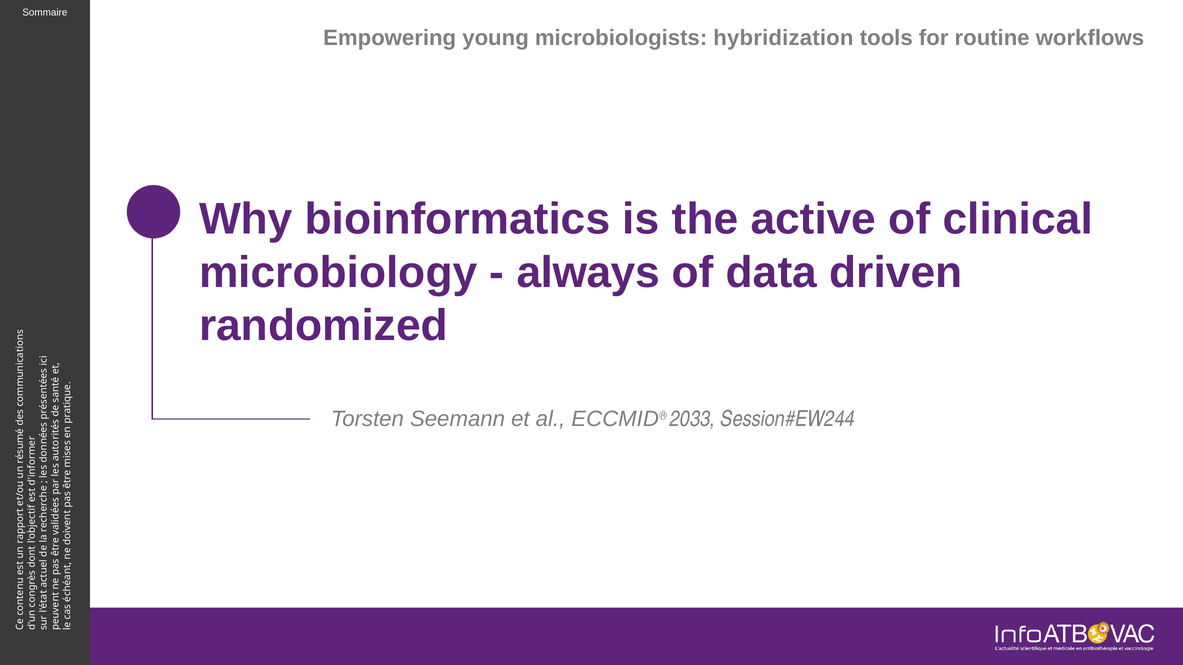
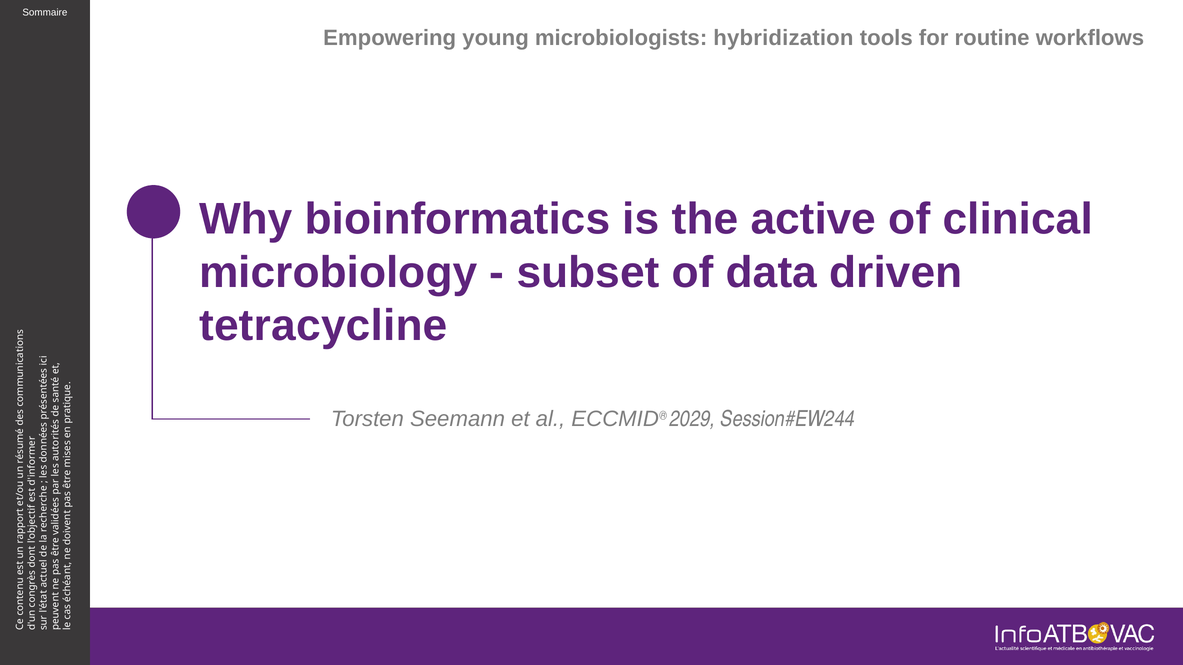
always: always -> subset (588, 273)
randomized: randomized -> tetracycline (323, 326)
2033: 2033 -> 2029 (693, 419)
